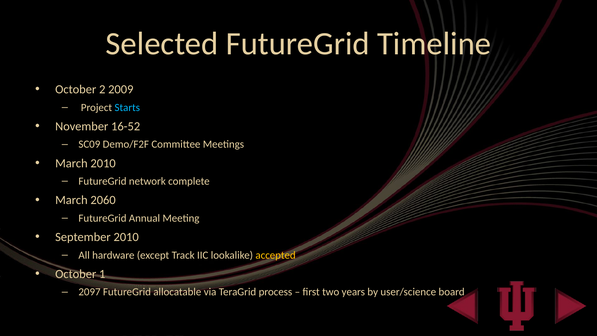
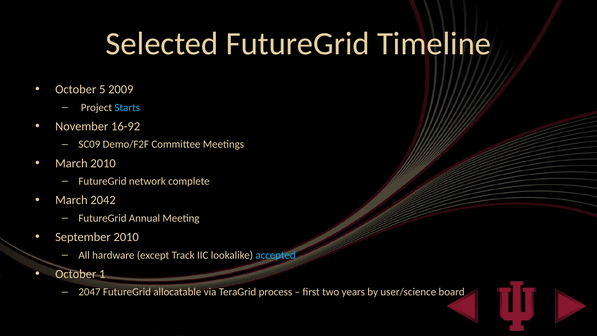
2: 2 -> 5 (102, 89)
16-52: 16-52 -> 16-92 (126, 126)
2060: 2060 -> 2042 (103, 200)
accepted colour: yellow -> light blue (276, 255)
2097: 2097 -> 2047 (90, 292)
